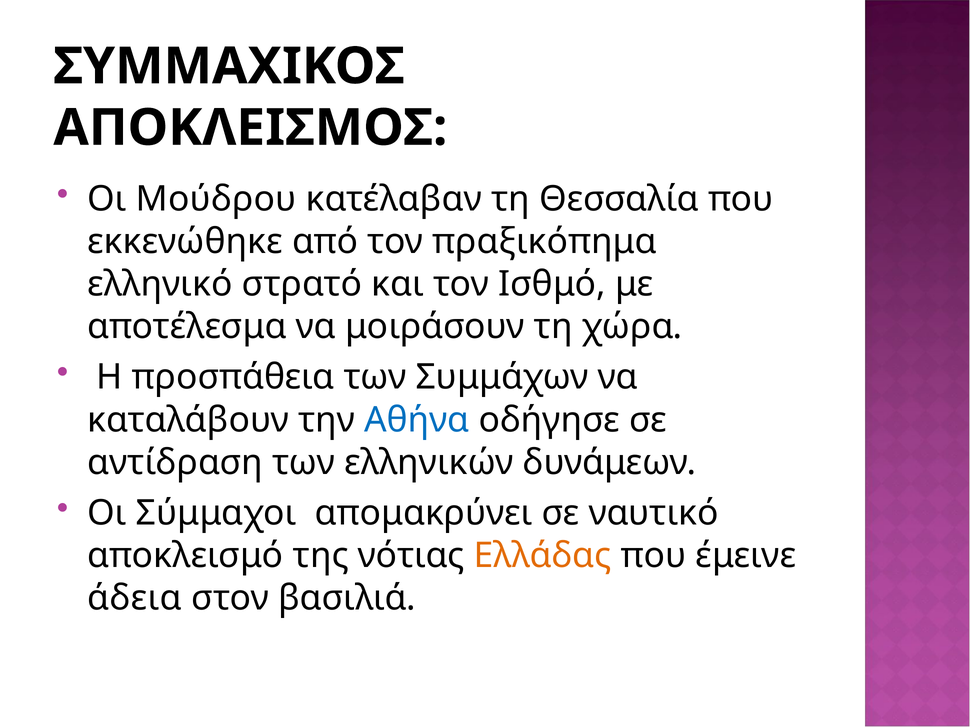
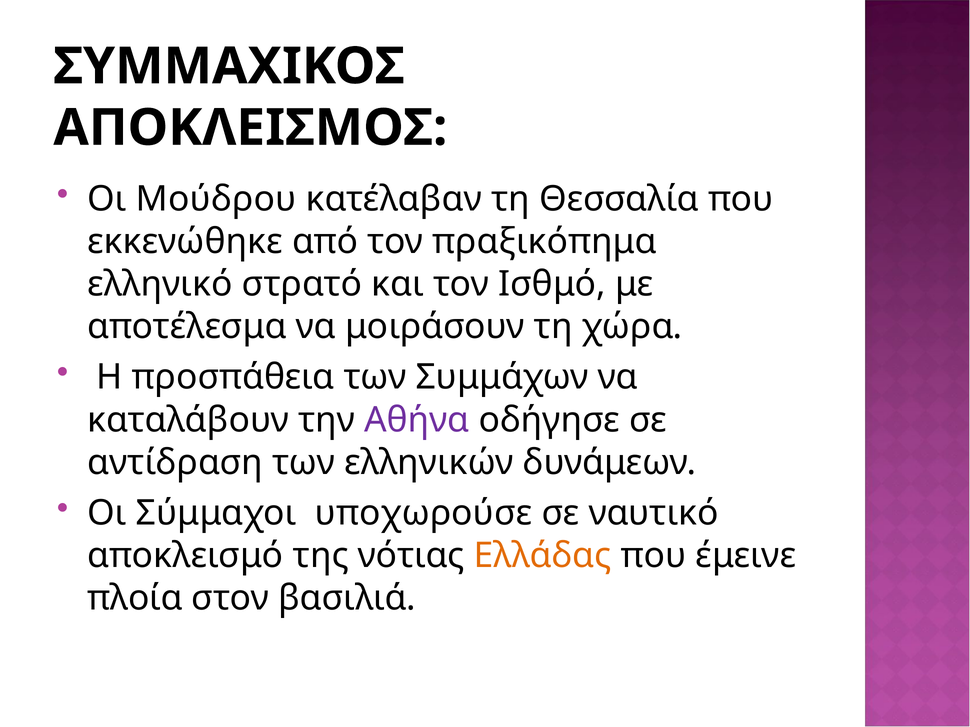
Αθήνα colour: blue -> purple (417, 420)
απομακρύνει: απομακρύνει -> υποχωρούσε (424, 513)
άδεια: άδεια -> πλοία (135, 598)
